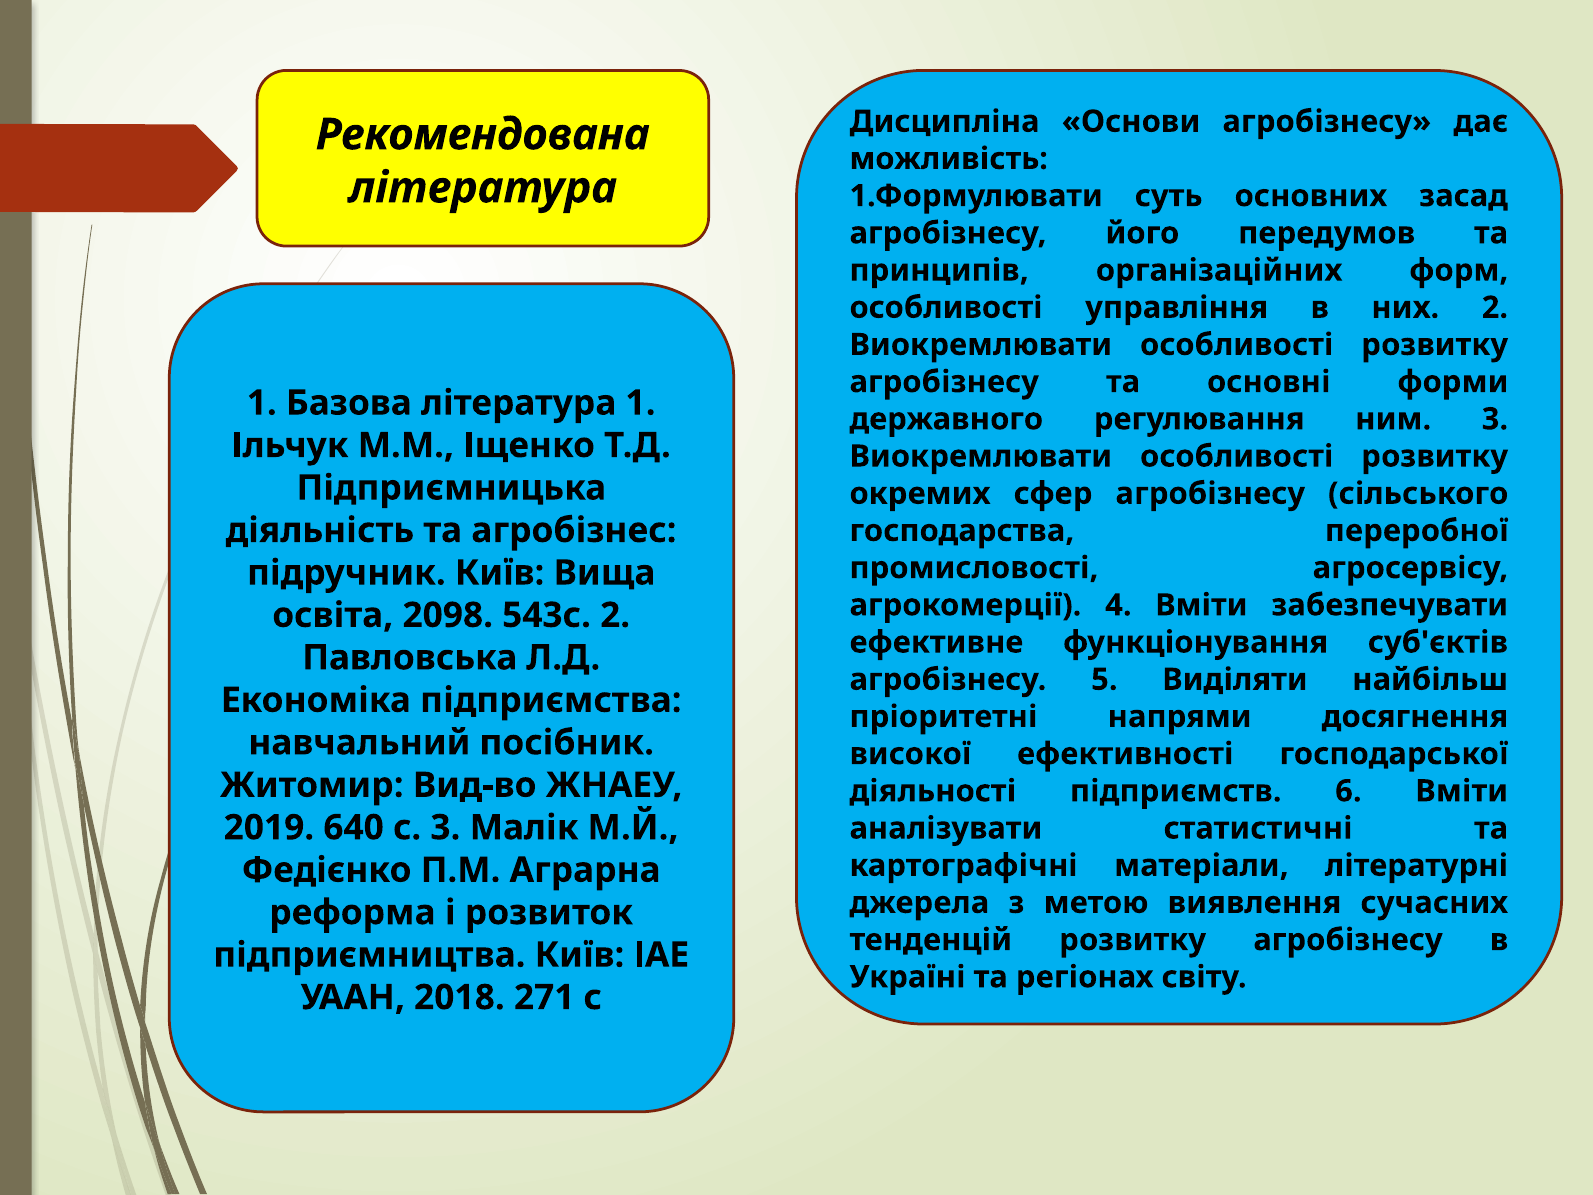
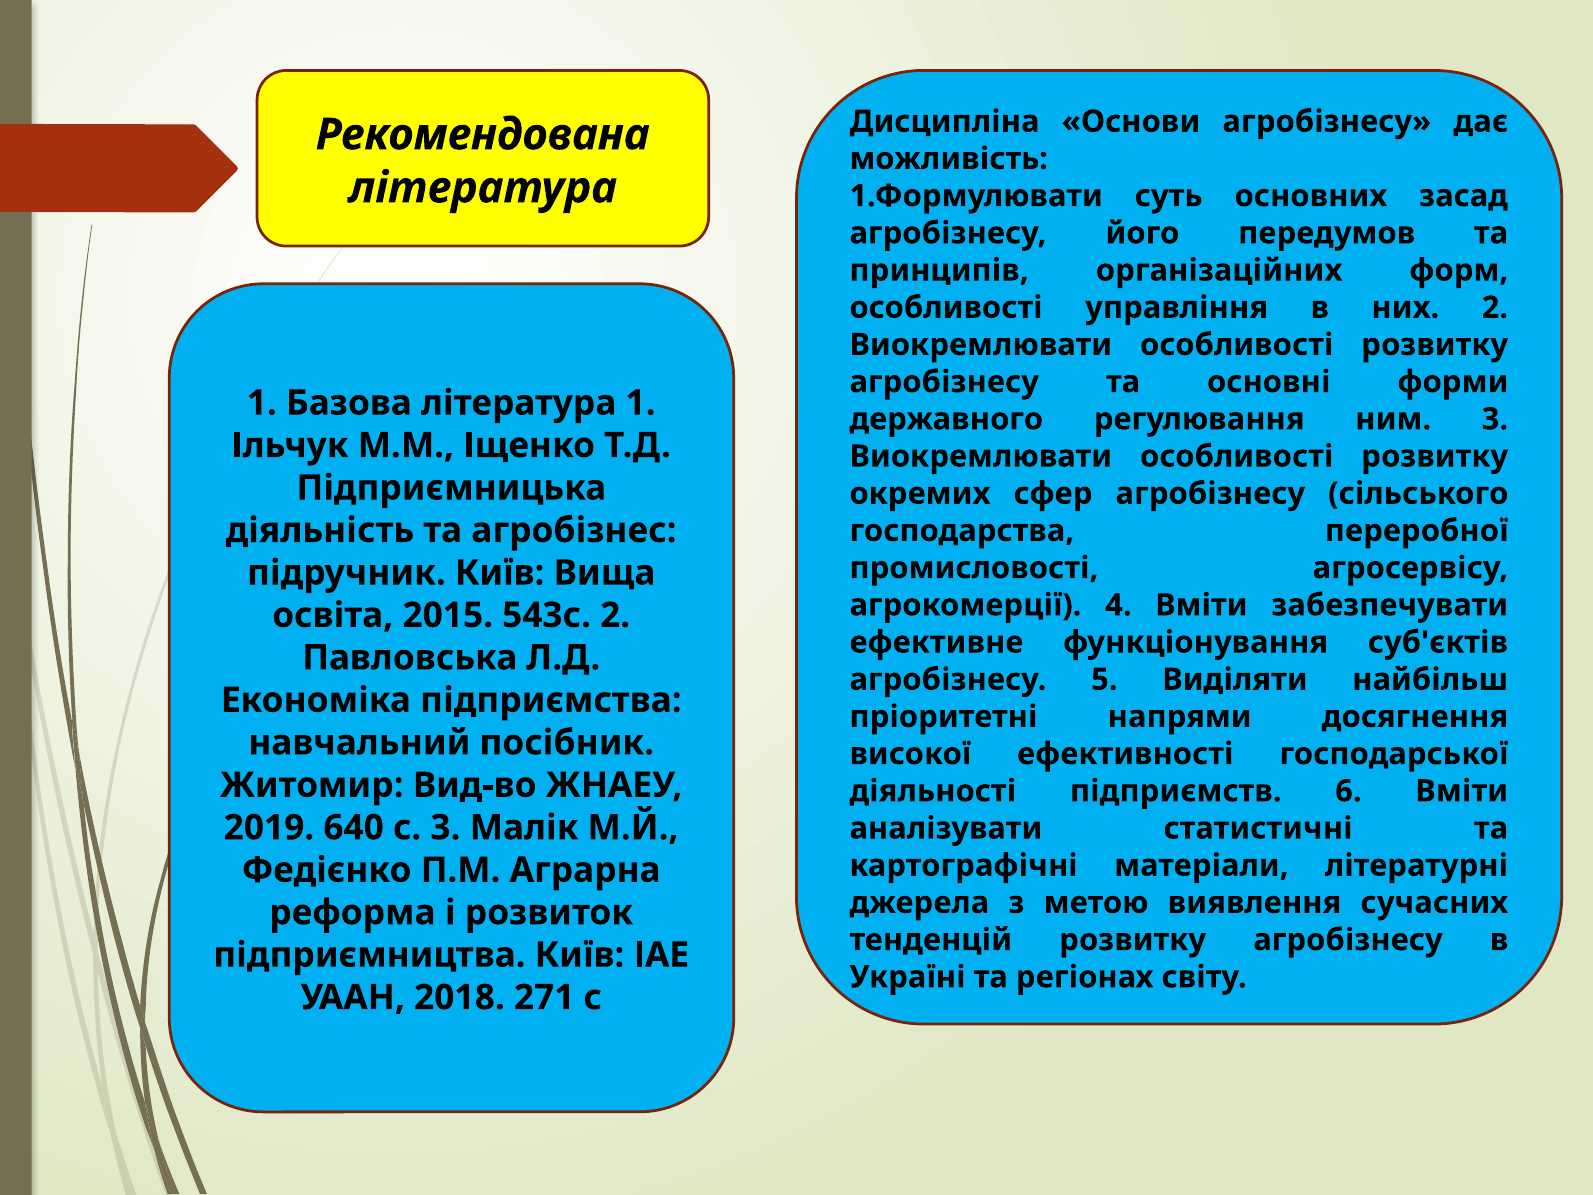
2098: 2098 -> 2015 (448, 615)
